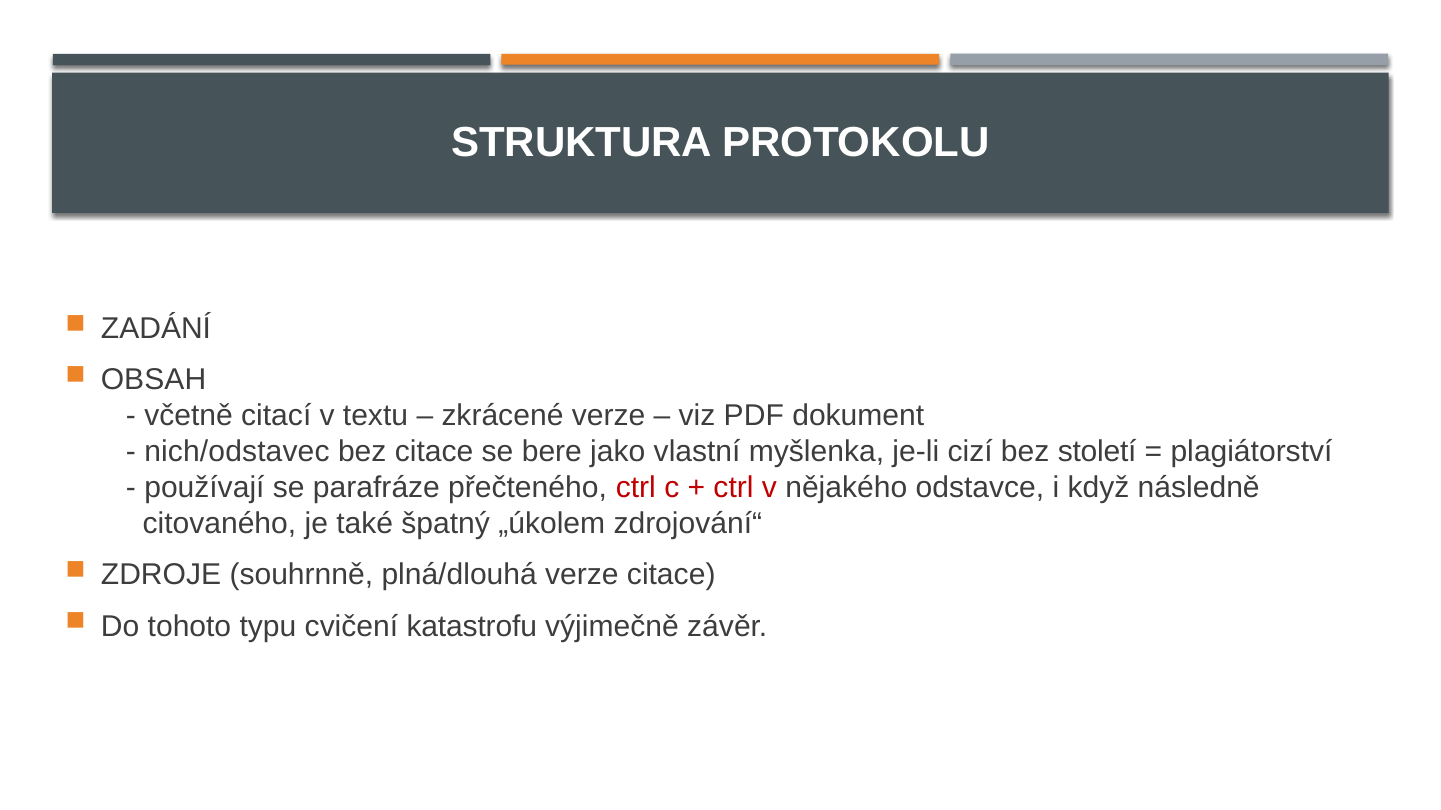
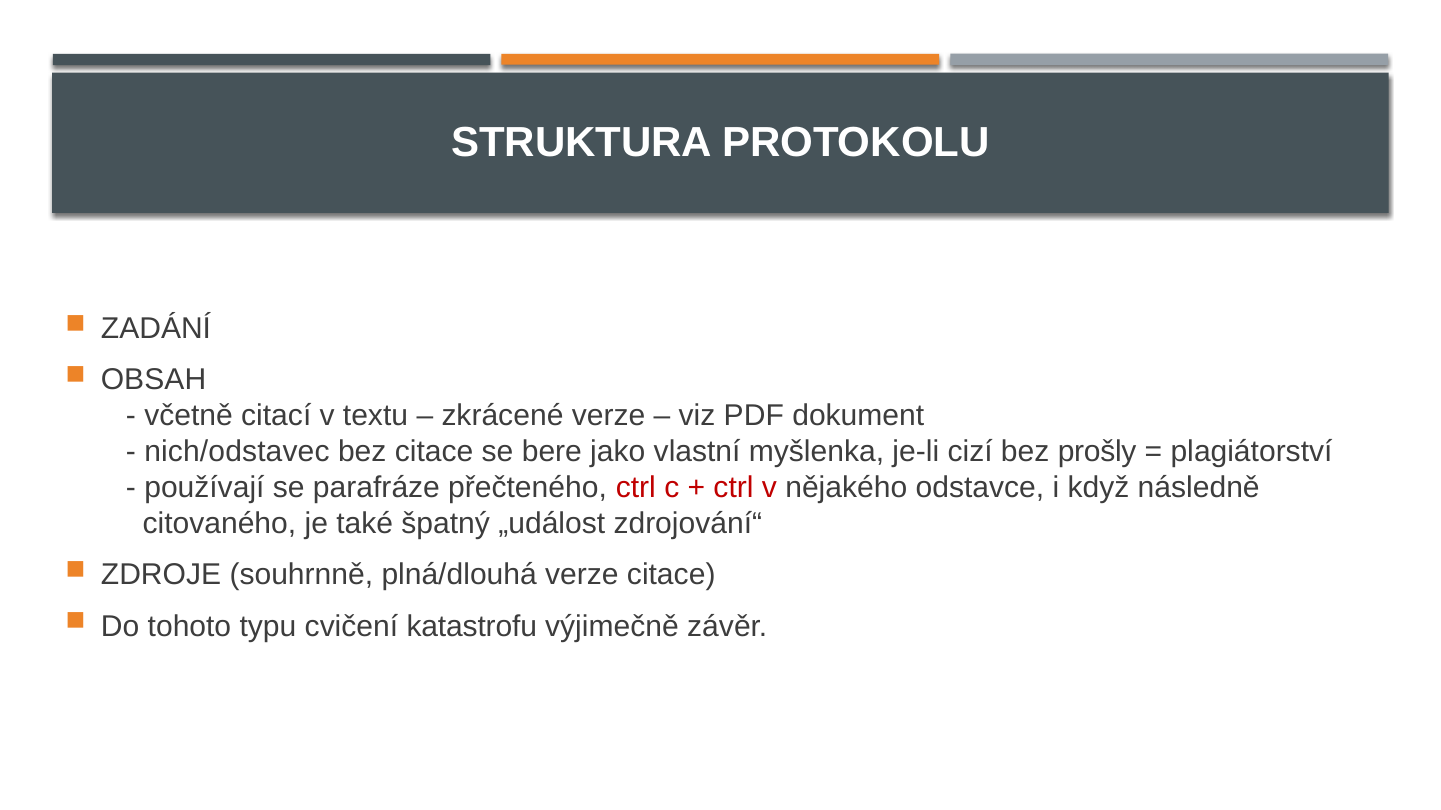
století: století -> prošly (1097, 452)
„úkolem: „úkolem -> „událost (552, 524)
